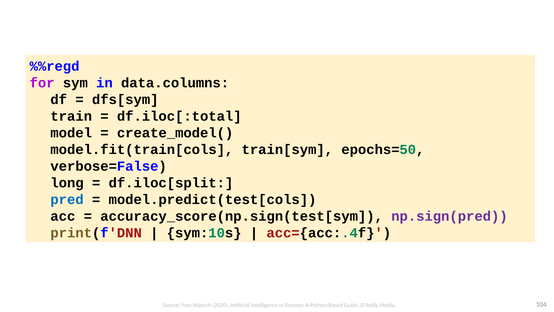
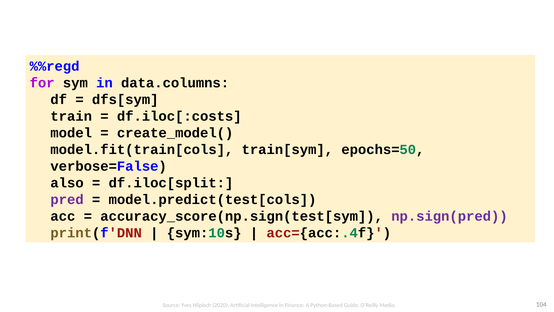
df.iloc[:total: df.iloc[:total -> df.iloc[:costs (179, 116)
long: long -> also (67, 183)
pred colour: blue -> purple (67, 199)
